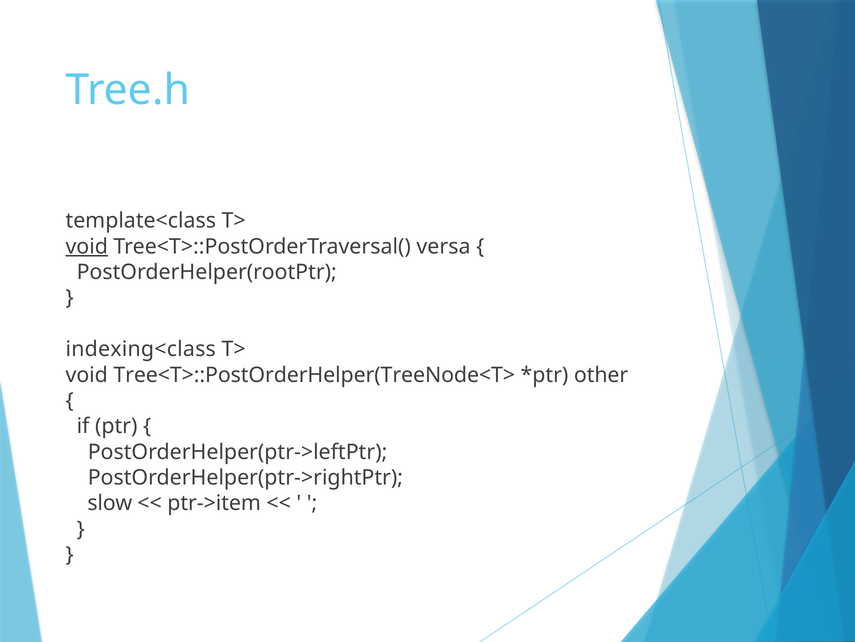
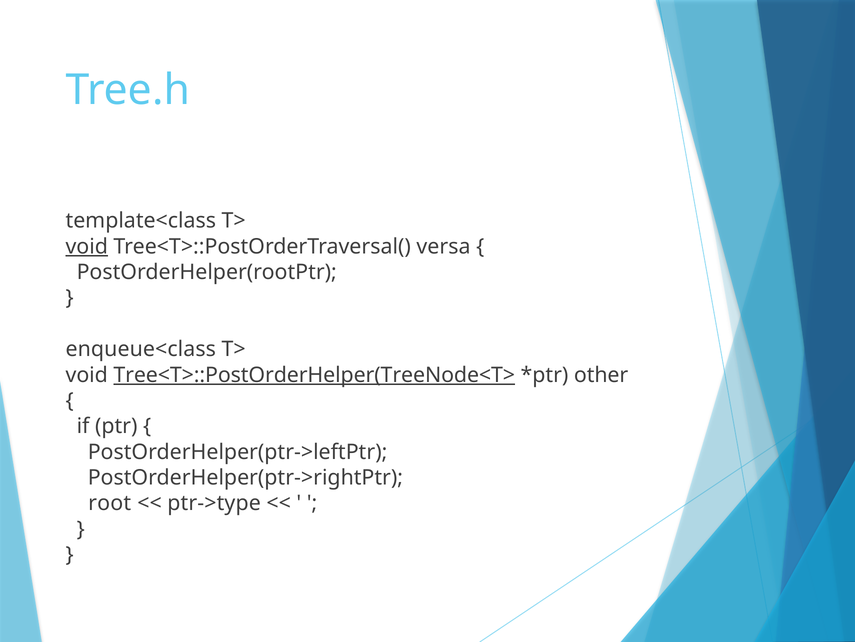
indexing<class: indexing<class -> enqueue<class (141, 349)
Tree<T>::PostOrderHelper(TreeNode<T> underline: none -> present (314, 375)
slow: slow -> root (110, 503)
ptr->item: ptr->item -> ptr->type (214, 503)
